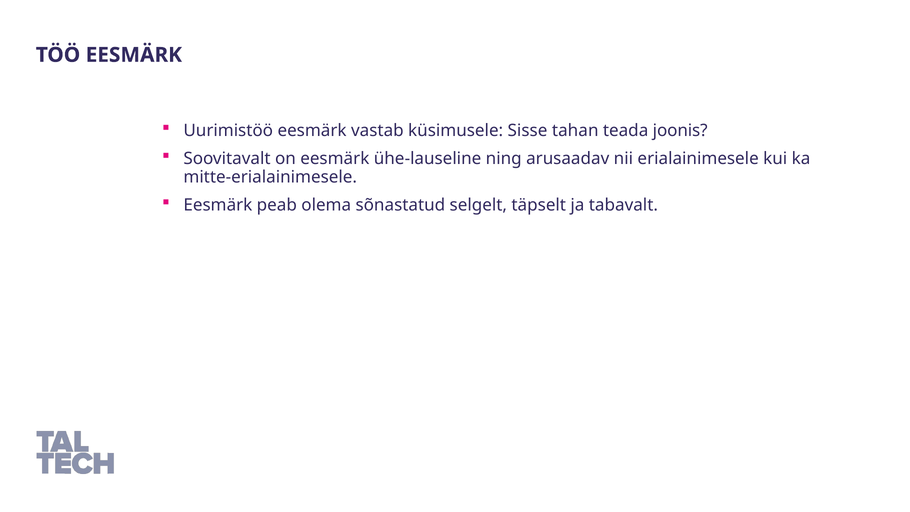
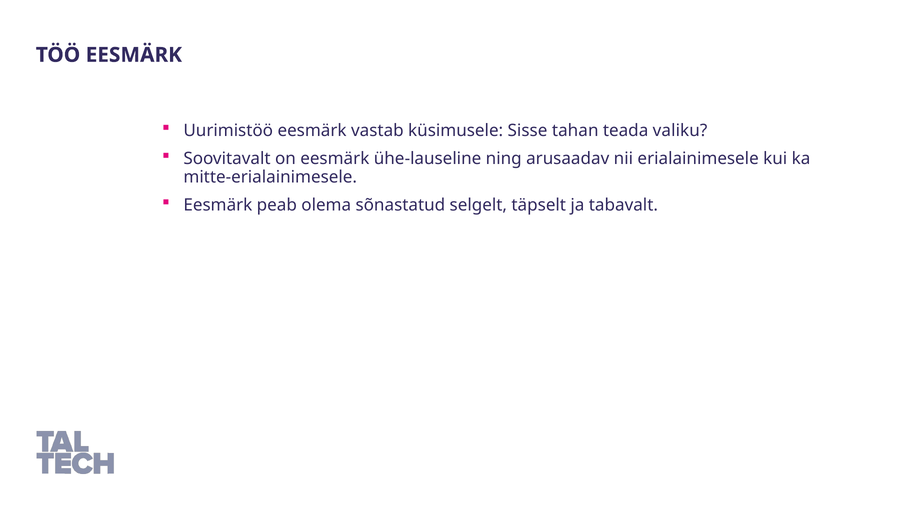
joonis: joonis -> valiku (680, 131)
